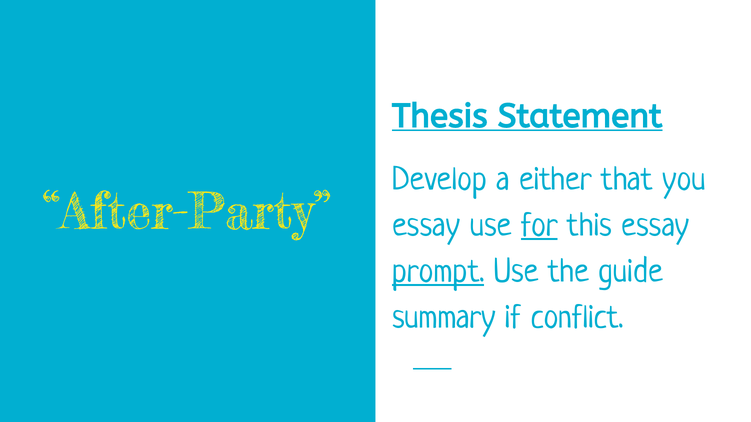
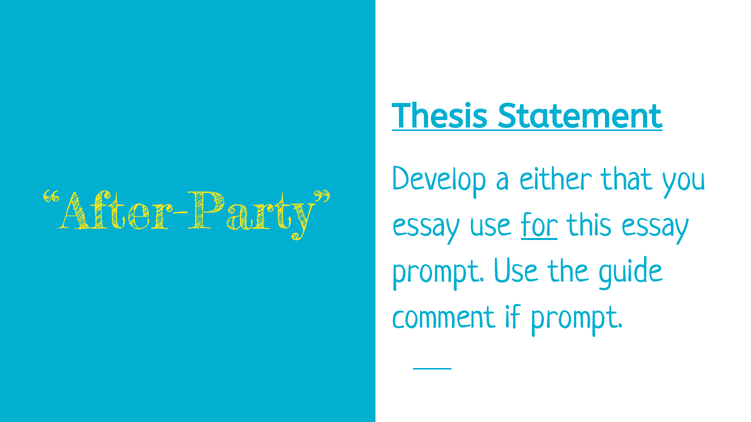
prompt underline: present -> none (438, 271)
summary: summary -> comment (444, 317)
if conflict: conflict -> prompt (577, 317)
